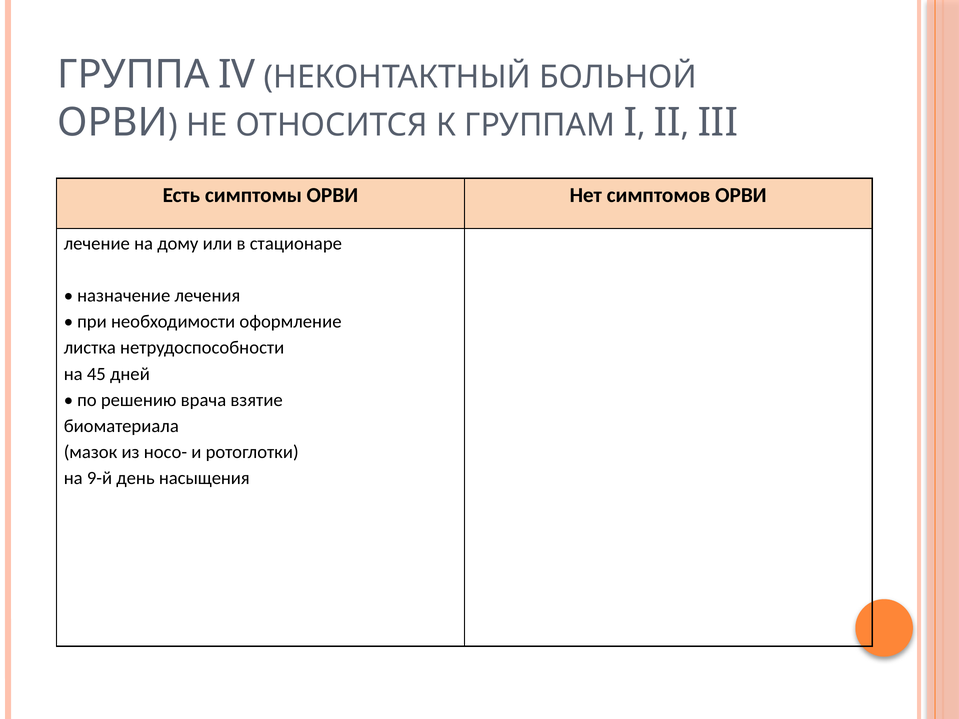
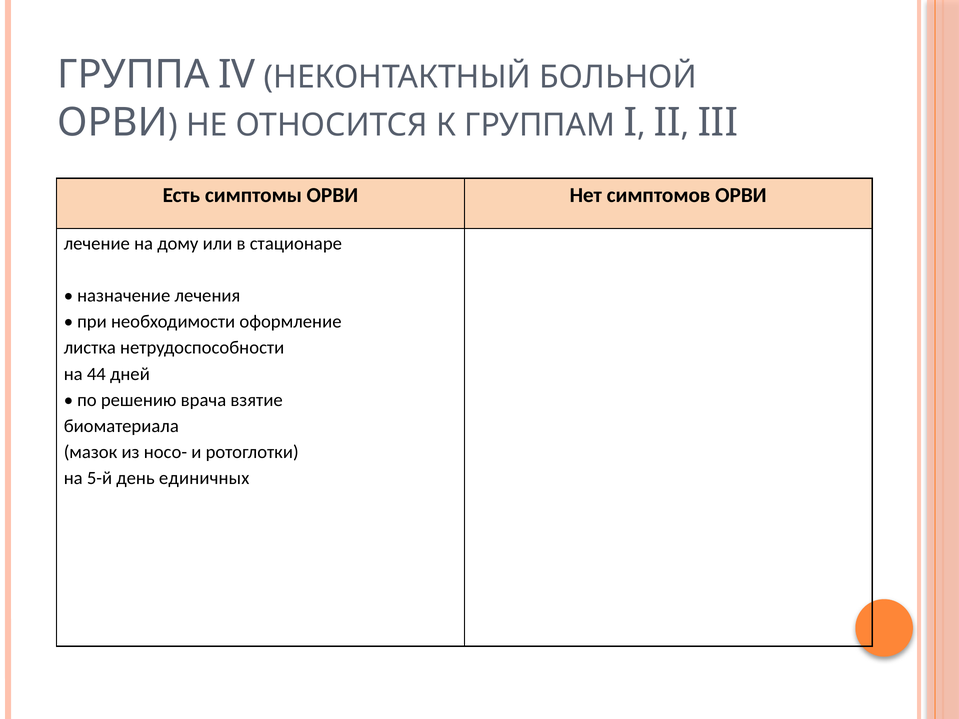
45: 45 -> 44 (96, 374)
9-й: 9-й -> 5-й (100, 478)
насыщения: насыщения -> единичных (204, 478)
